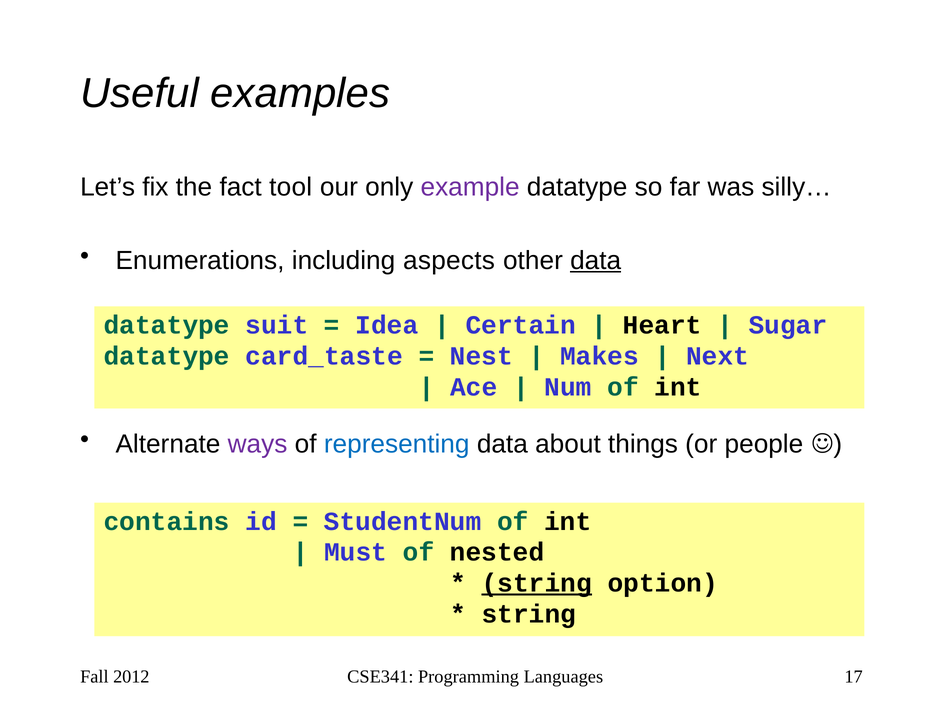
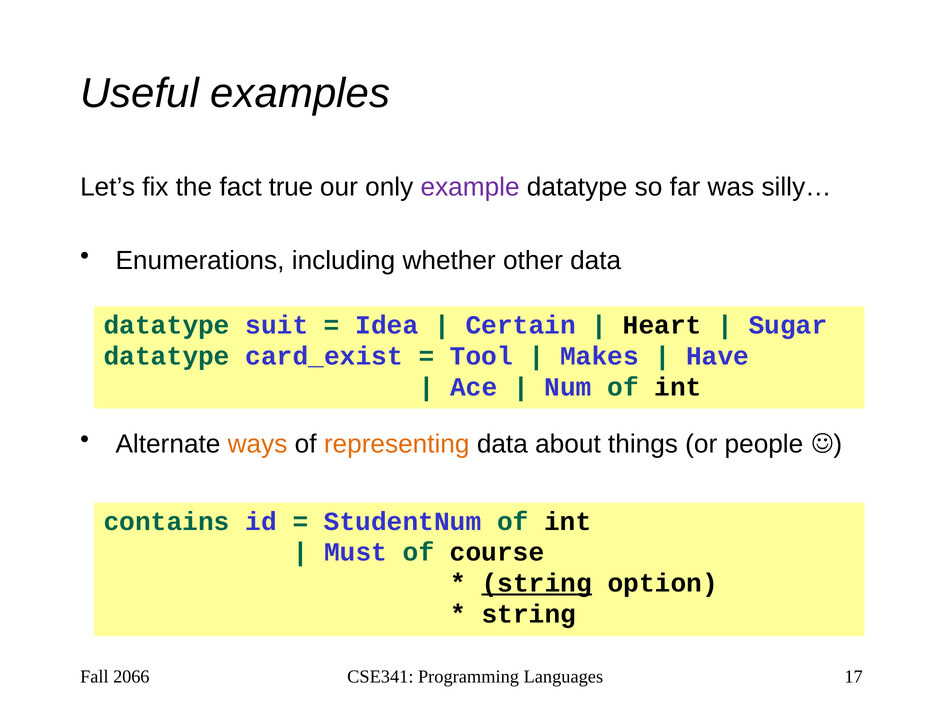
tool: tool -> true (291, 187)
aspects: aspects -> whether (449, 261)
data underline: present -> none (596, 261)
card_taste: card_taste -> card_exist (324, 356)
Nest: Nest -> Tool (481, 356)
Next: Next -> Have (718, 356)
ways colour: purple -> orange (258, 444)
representing colour: blue -> orange (397, 444)
nested: nested -> course (497, 553)
2012: 2012 -> 2066 (131, 677)
